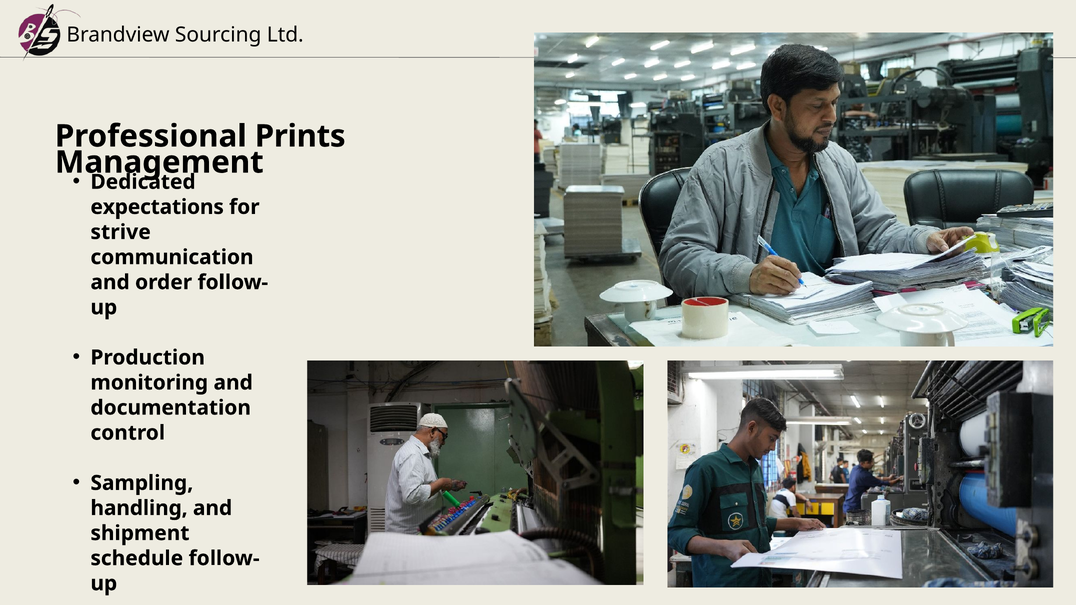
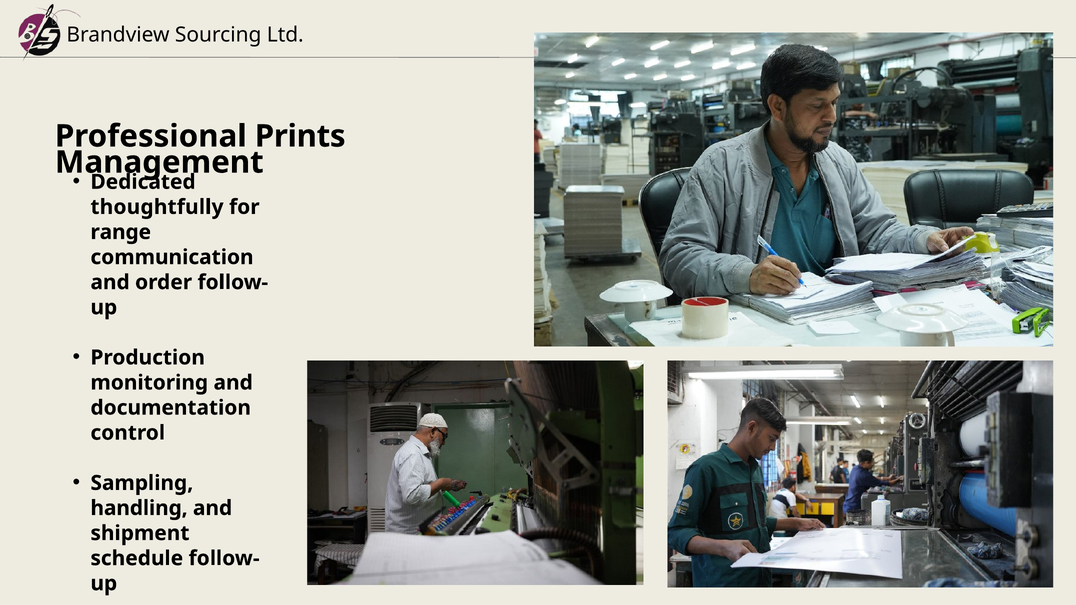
expectations: expectations -> thoughtfully (157, 207)
strive: strive -> range (121, 232)
